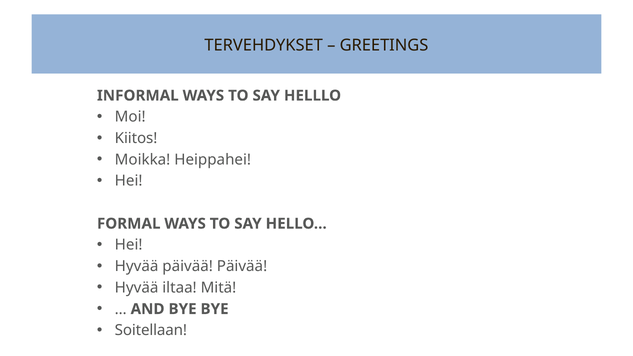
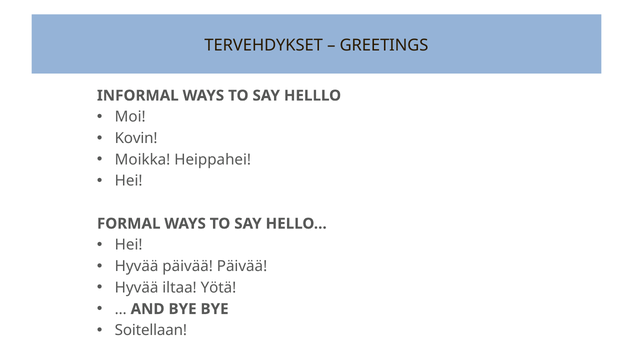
Kiitos: Kiitos -> Kovin (136, 138)
Mitä: Mitä -> Yötä (218, 288)
